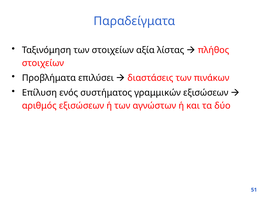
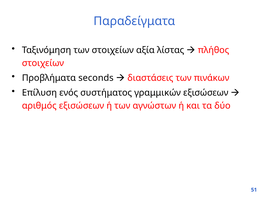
επιλύσει: επιλύσει -> seconds (96, 78)
